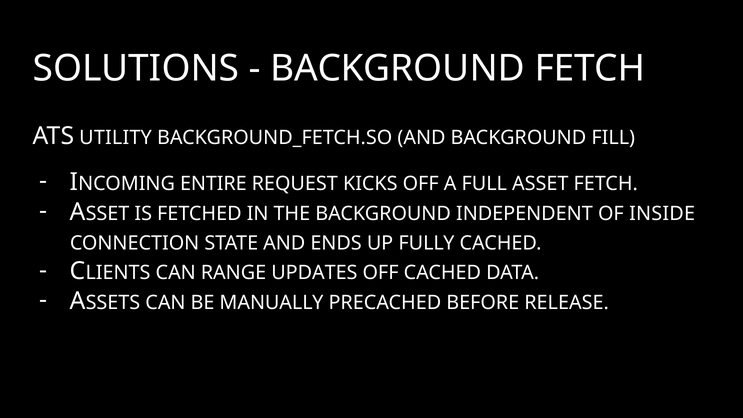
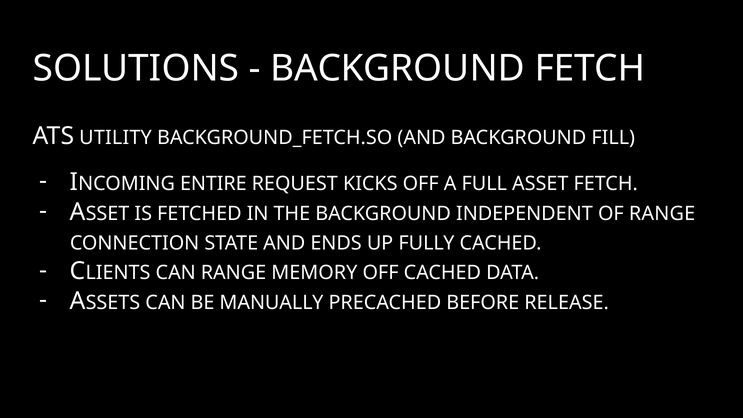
OF INSIDE: INSIDE -> RANGE (662, 213)
UPDATES: UPDATES -> MEMORY (314, 273)
